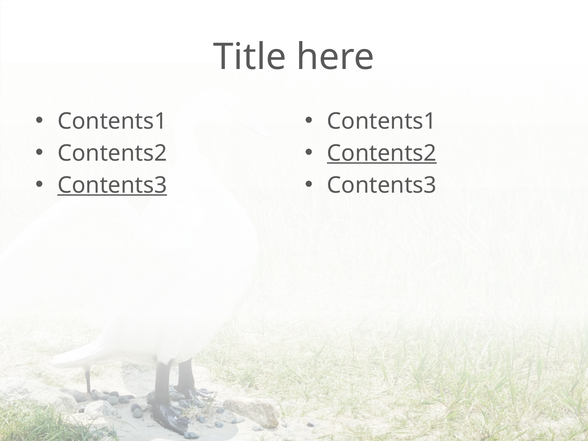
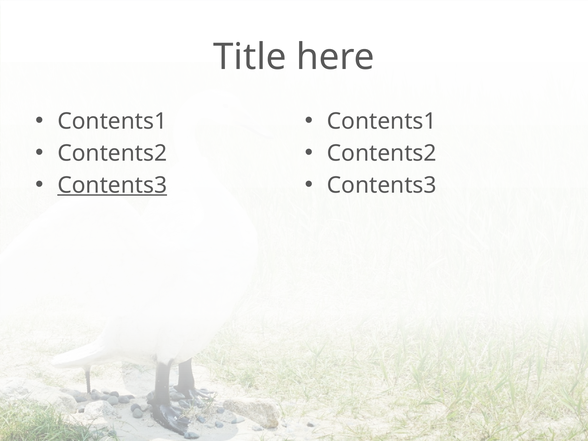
Contents2 underline: present -> none (382, 153)
